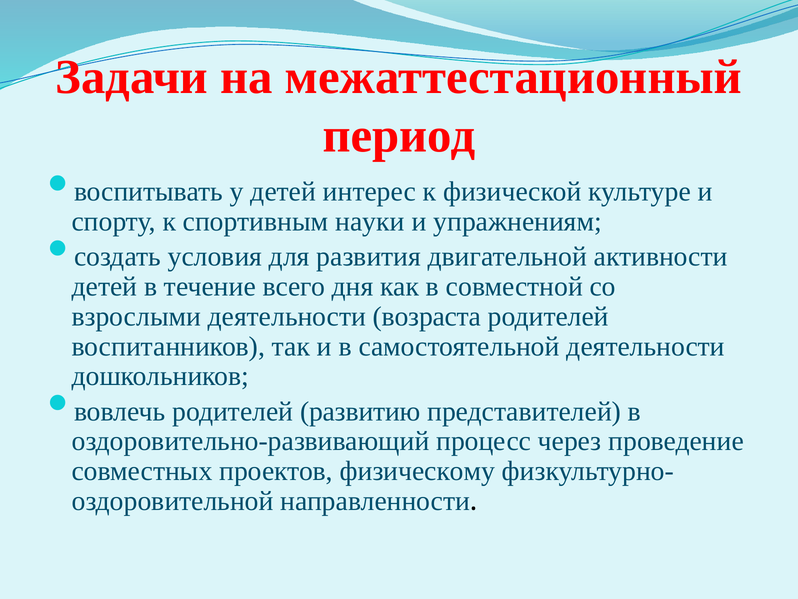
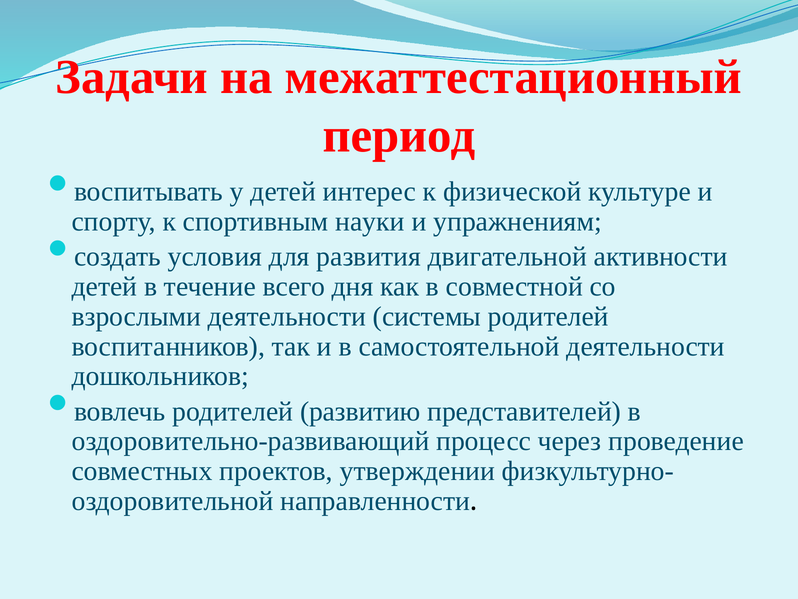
возраста: возраста -> системы (427, 316)
физическому: физическому -> утверждении (417, 471)
